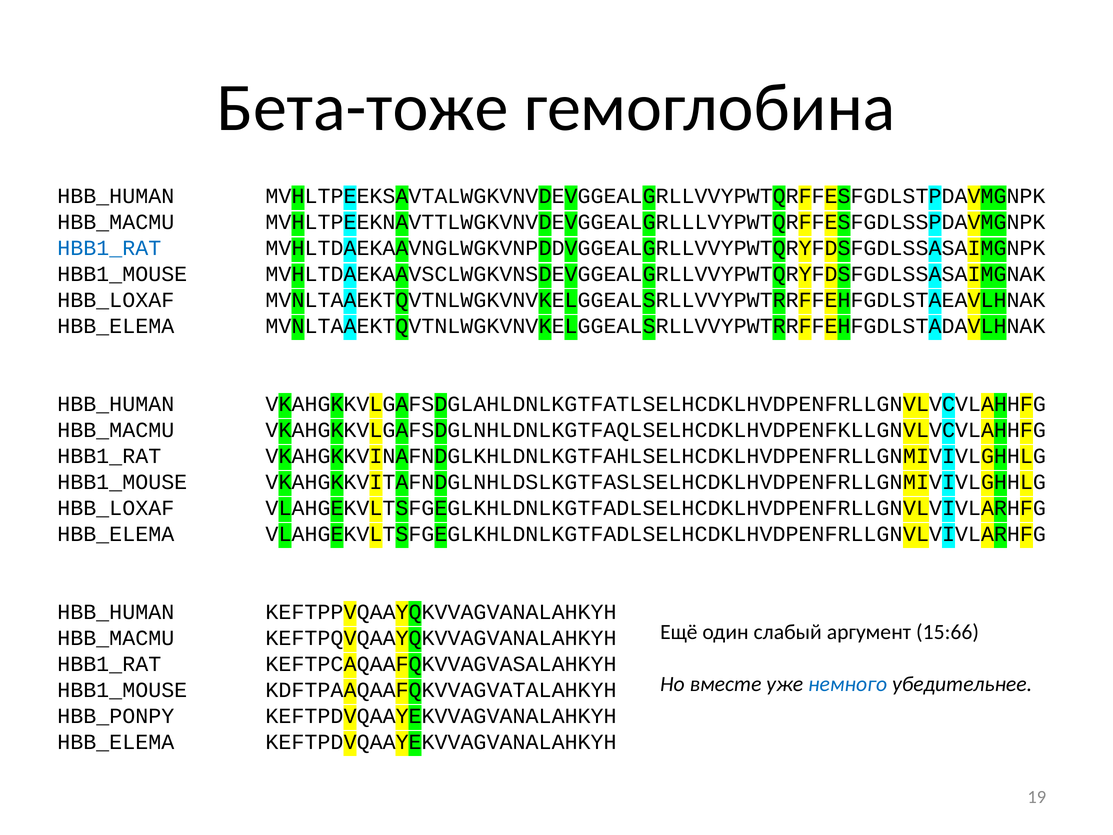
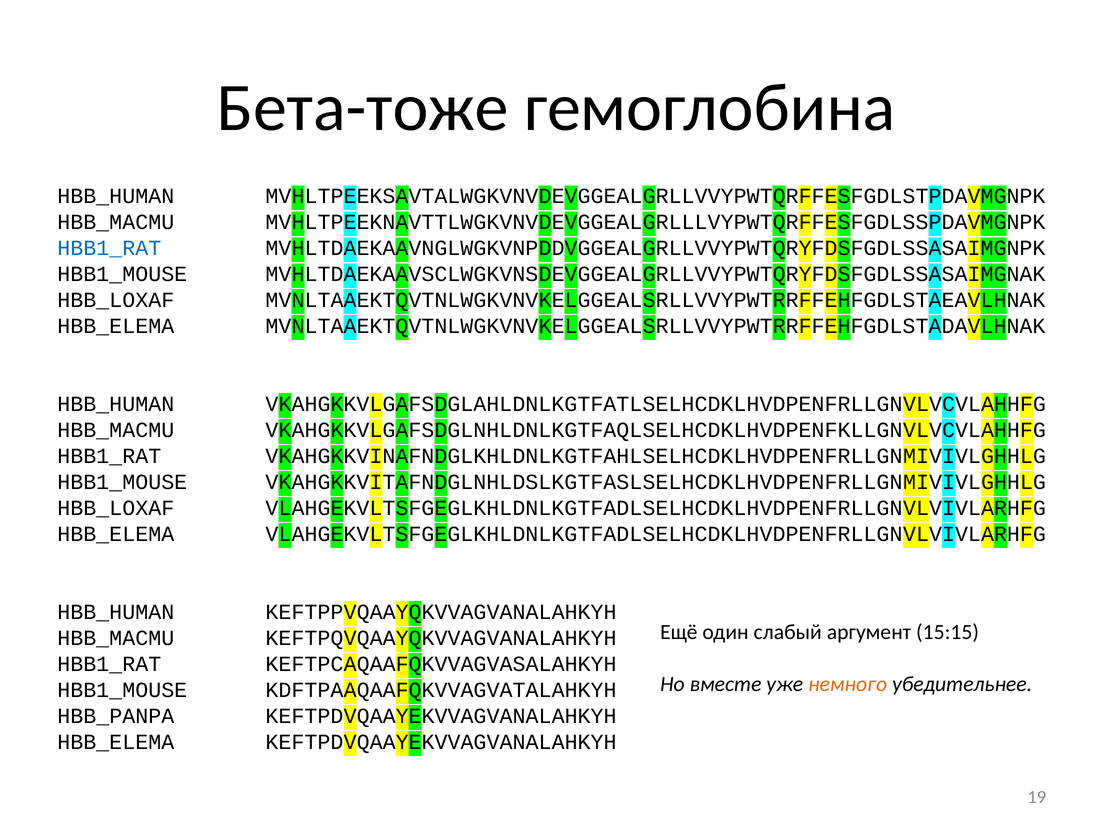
15:66: 15:66 -> 15:15 (948, 632)
немного colour: blue -> orange (848, 684)
HBB_PONPY: HBB_PONPY -> HBB_PANPA (116, 716)
